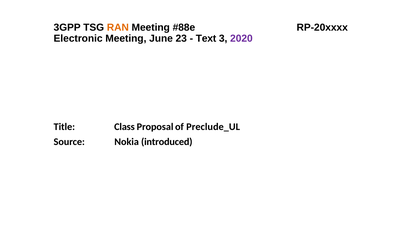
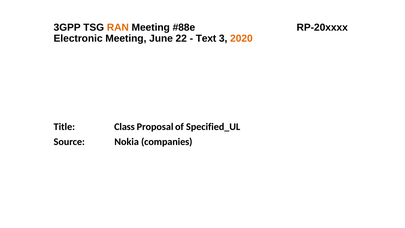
23: 23 -> 22 (181, 39)
2020 colour: purple -> orange (241, 39)
Preclude_UL: Preclude_UL -> Specified_UL (213, 127)
introduced: introduced -> companies (167, 142)
